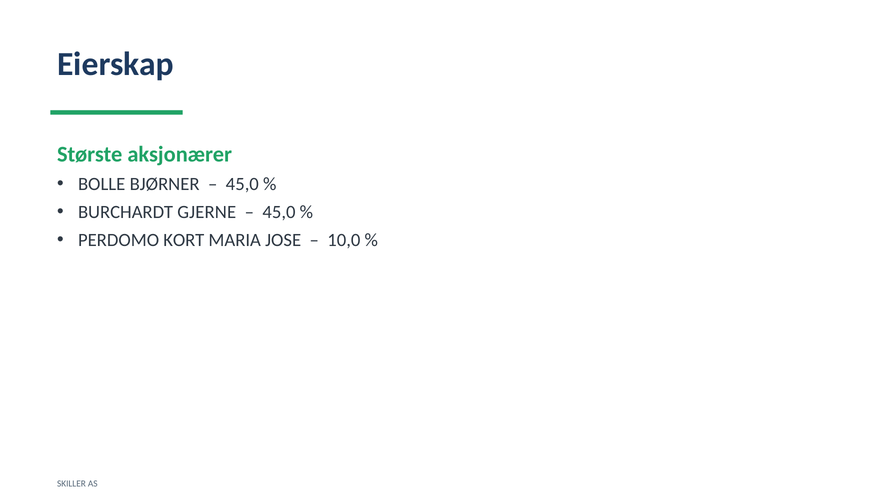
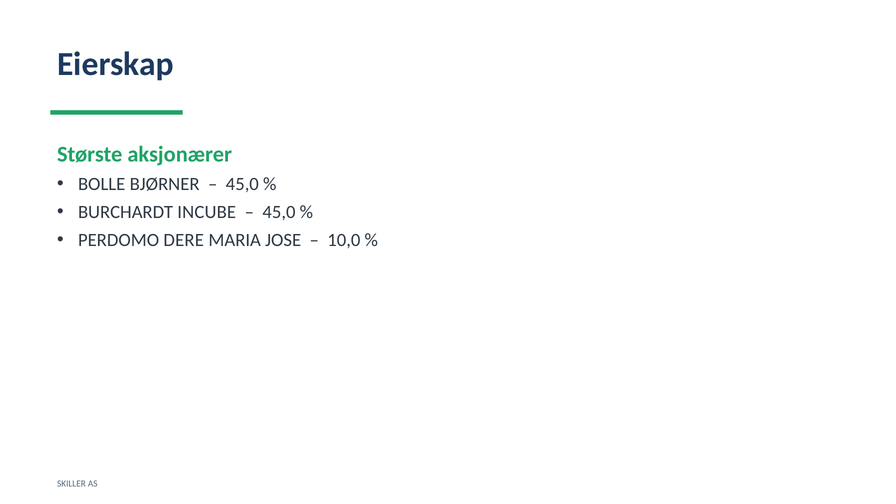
GJERNE: GJERNE -> INCUBE (207, 212)
KORT: KORT -> DERE (184, 240)
